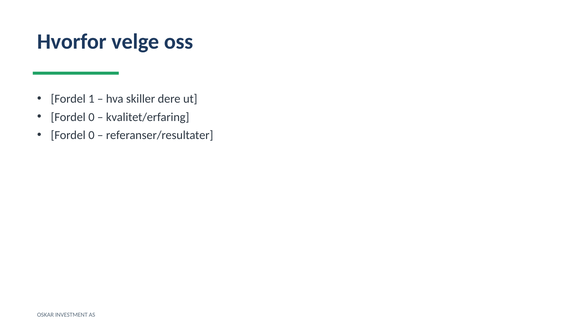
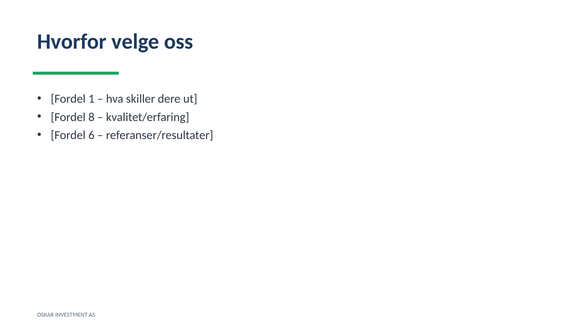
0: 0 -> 8 (91, 117)
0: 0 -> 6 (91, 135)
